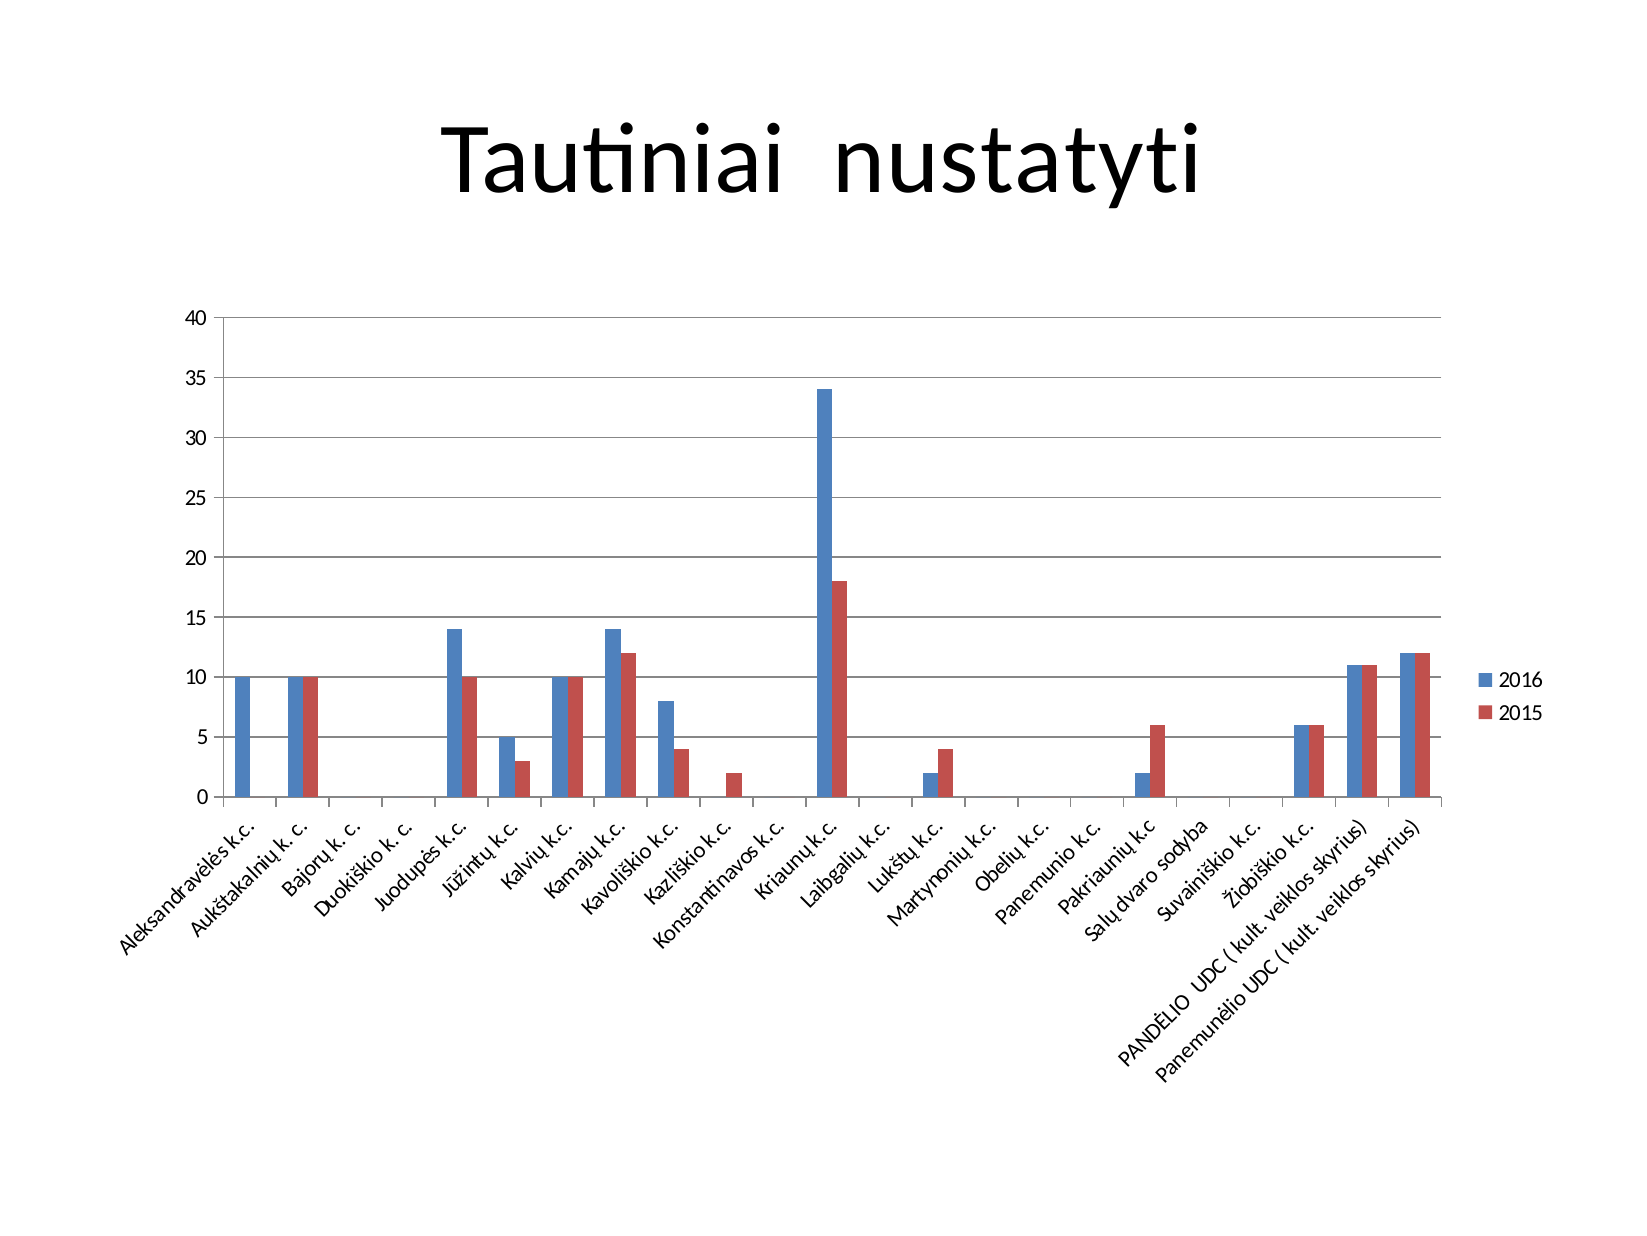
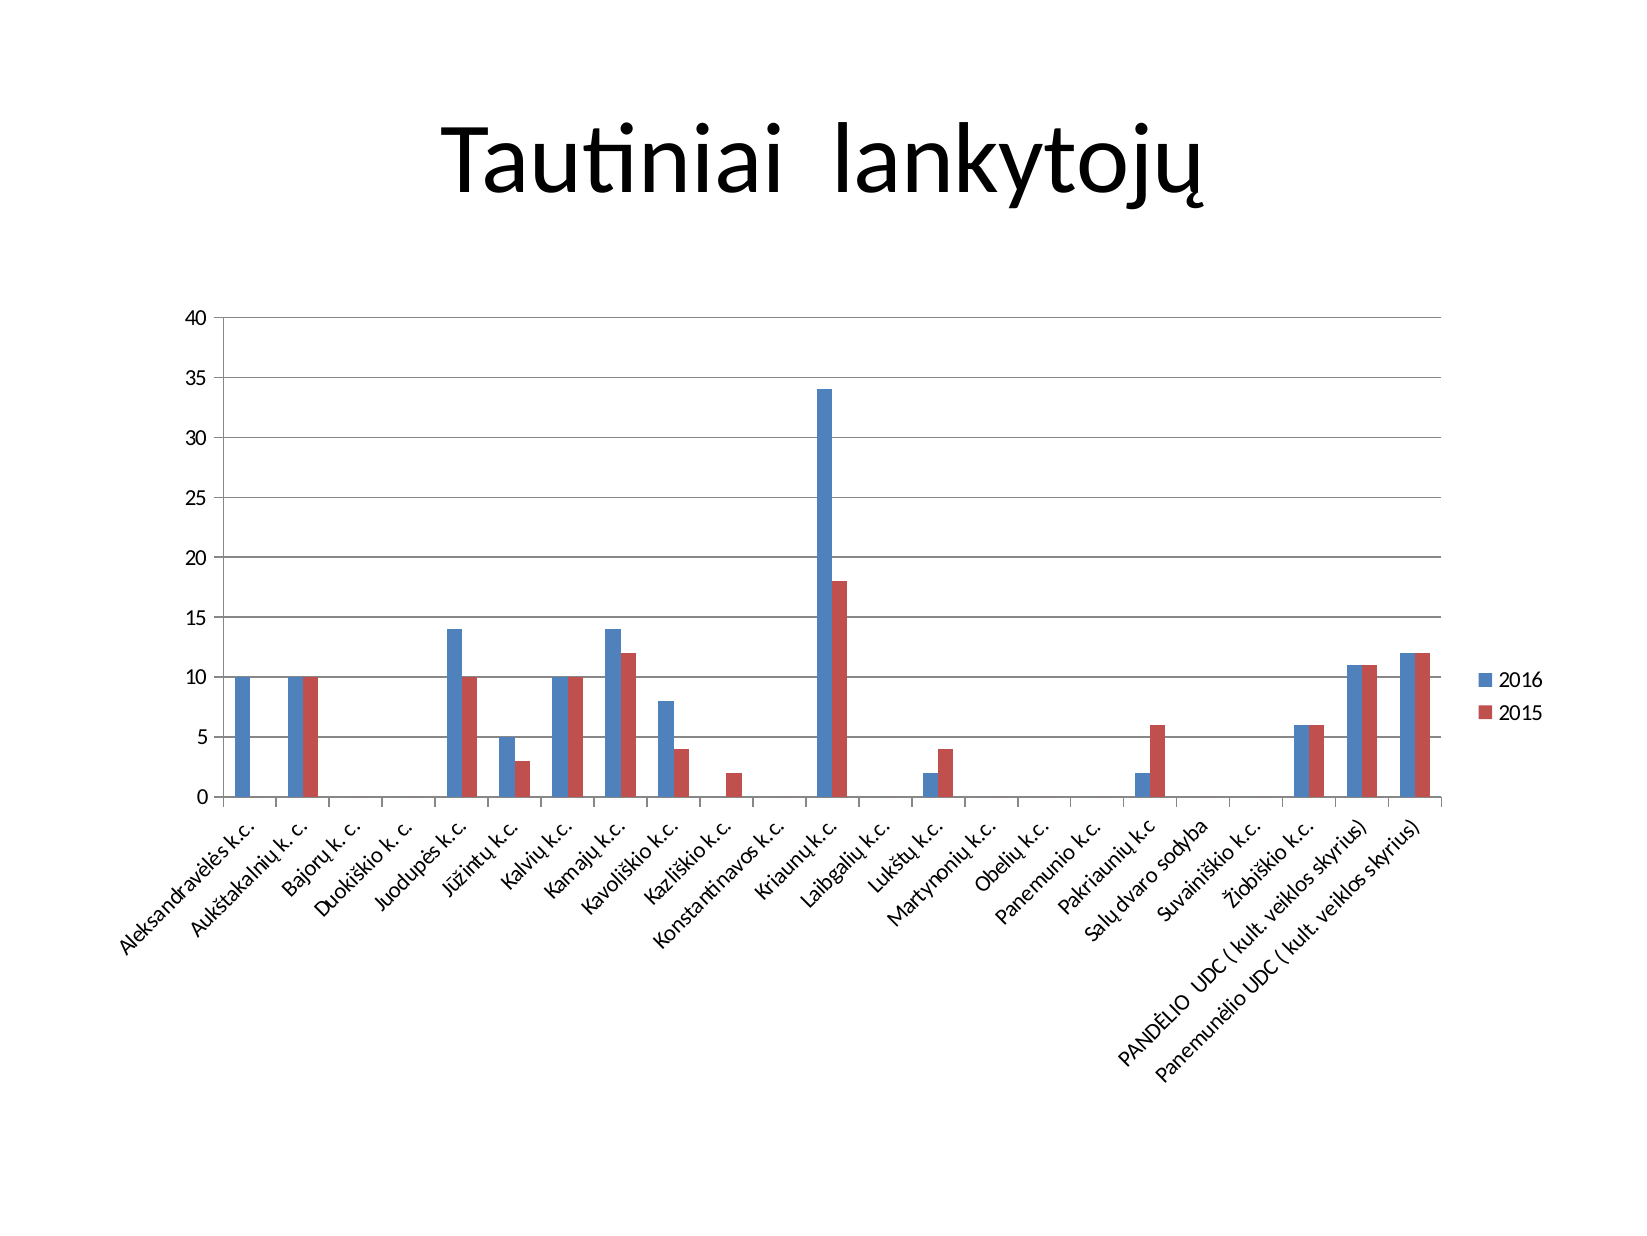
nustatyti: nustatyti -> lankytojų (1018, 159)
